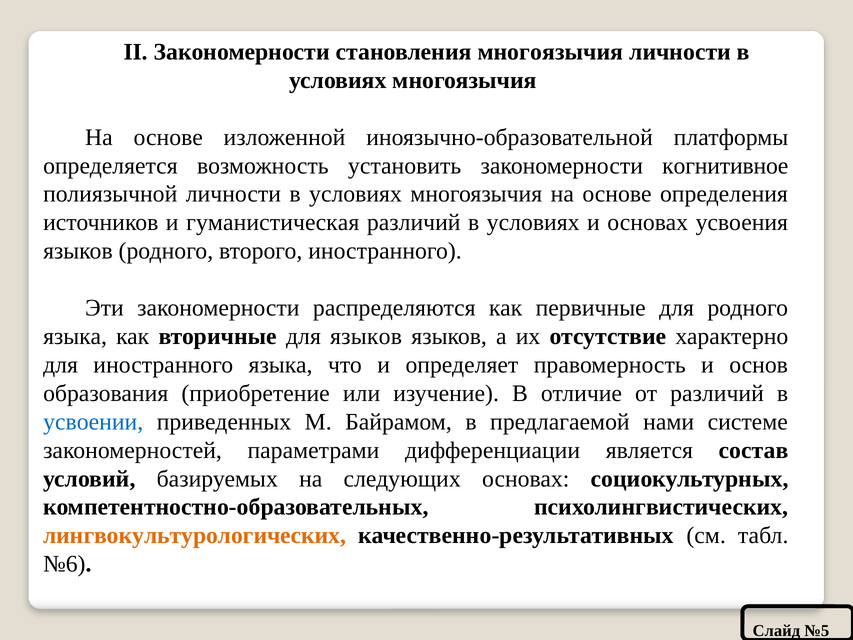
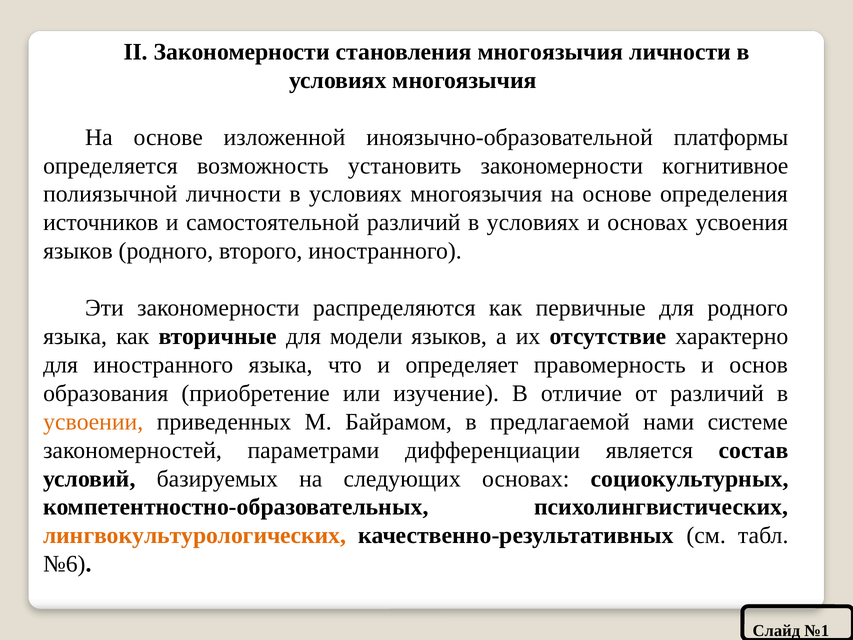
гуманистическая: гуманистическая -> самостоятельной (273, 223)
для языков: языков -> модели (366, 336)
усвоении colour: blue -> orange (93, 422)
№5: №5 -> №1 (817, 630)
